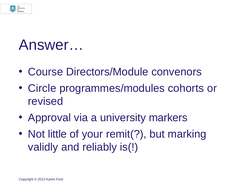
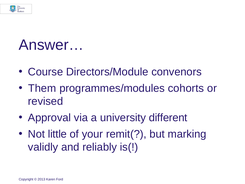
Circle: Circle -> Them (42, 88)
markers: markers -> different (168, 118)
